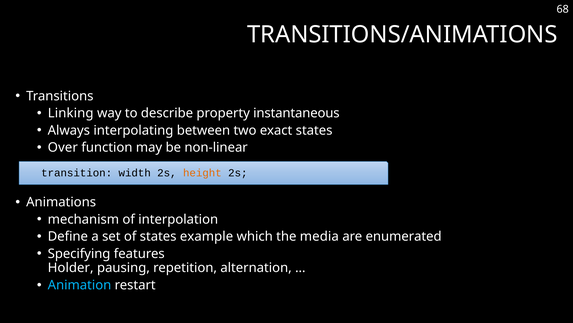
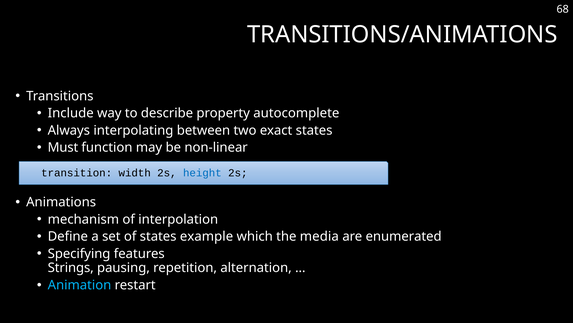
Linking: Linking -> Include (71, 113)
instantaneous: instantaneous -> autocomplete (296, 113)
Over: Over -> Must (63, 147)
height colour: orange -> blue (202, 173)
Holder: Holder -> Strings (71, 267)
